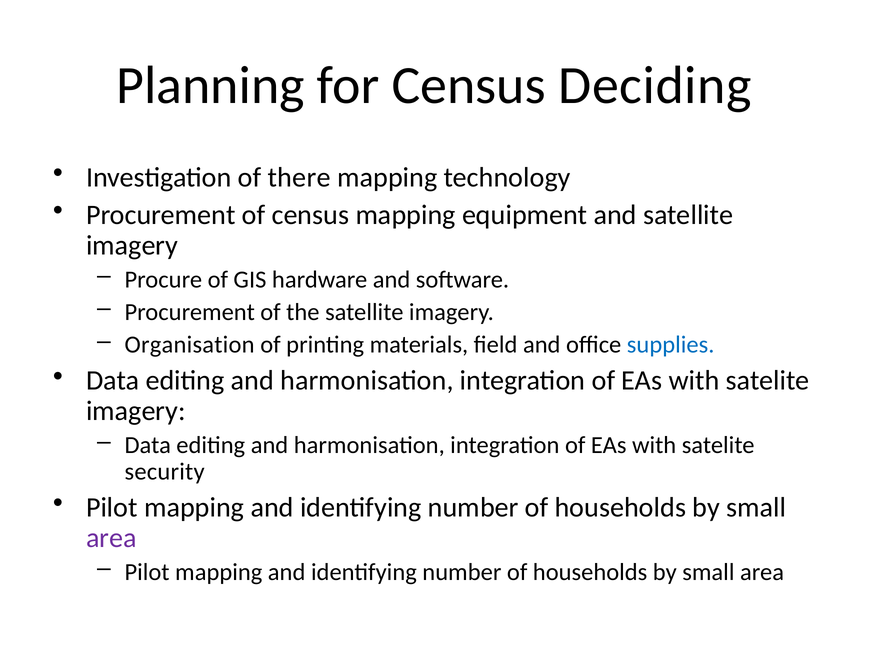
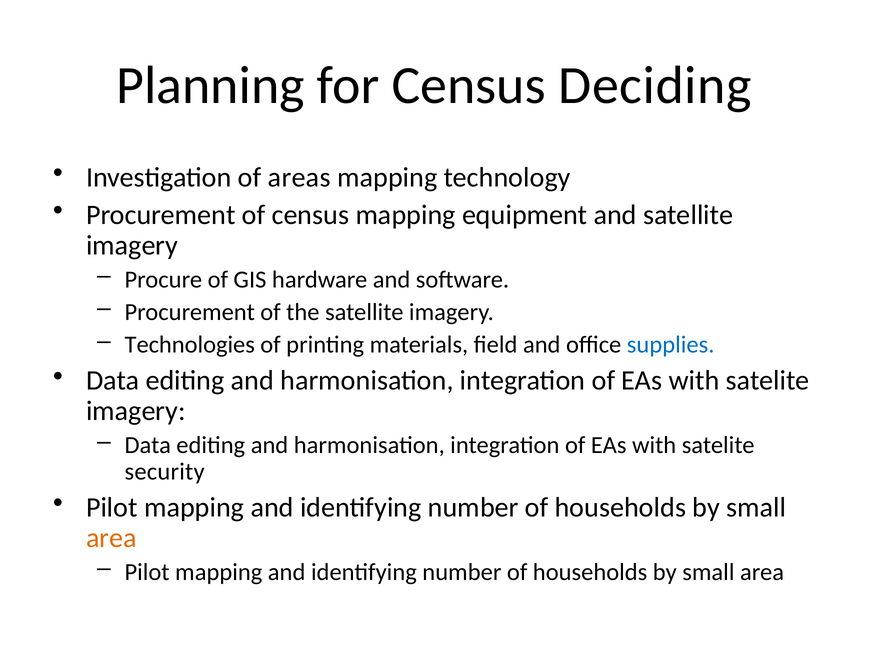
there: there -> areas (299, 178)
Organisation: Organisation -> Technologies (190, 345)
area colour: purple -> orange (111, 538)
